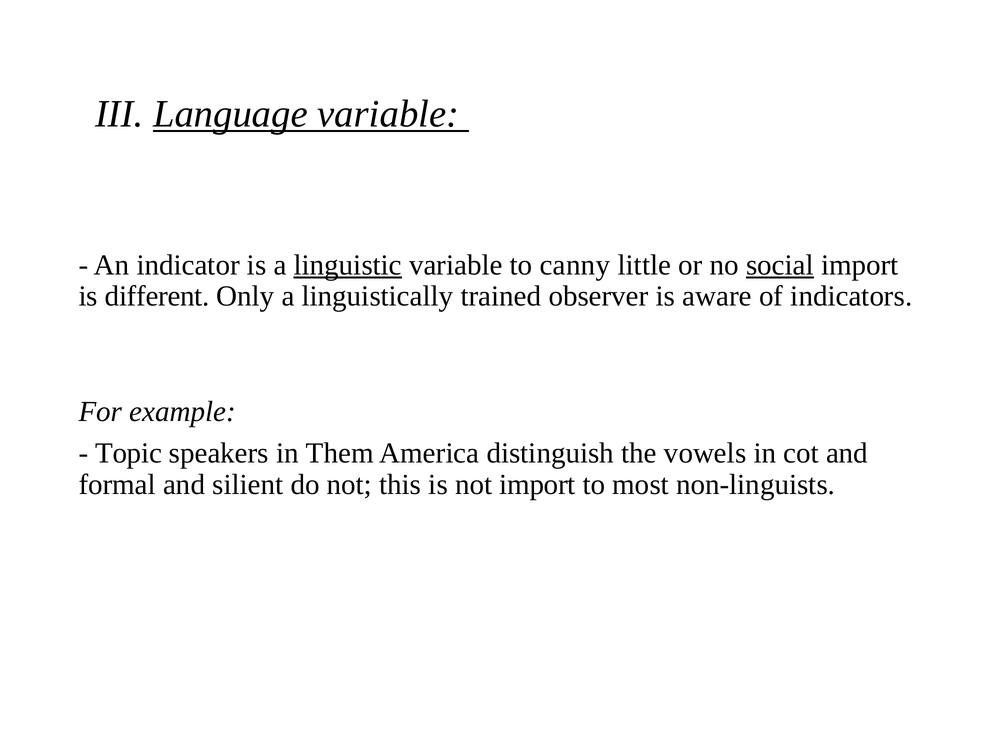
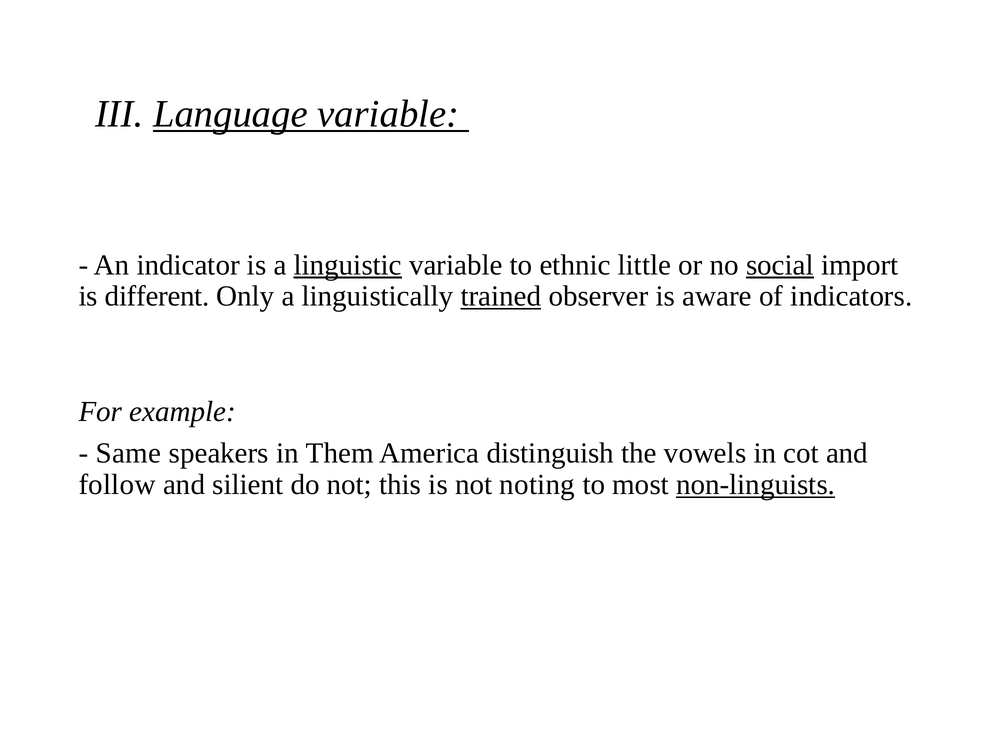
canny: canny -> ethnic (575, 265)
trained underline: none -> present (501, 296)
Topic: Topic -> Same (128, 453)
formal: formal -> follow (117, 484)
not import: import -> noting (537, 484)
non-linguists underline: none -> present (756, 484)
